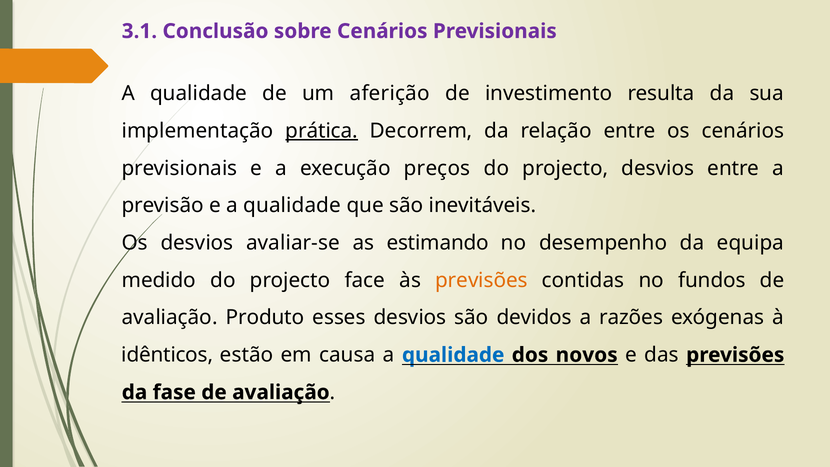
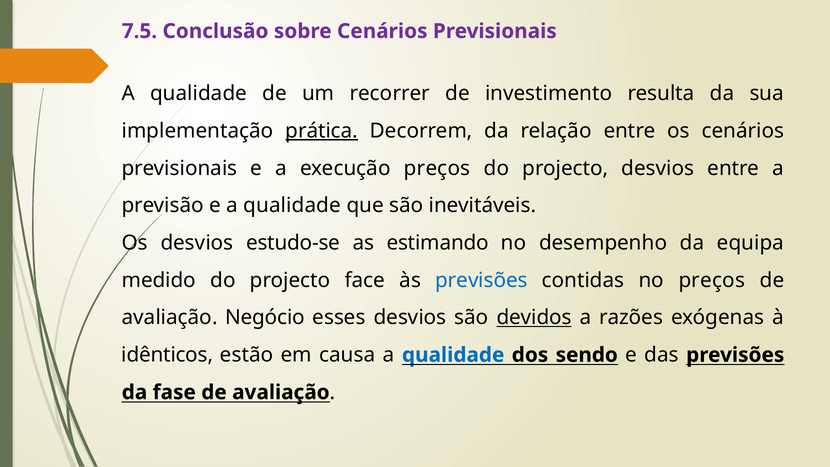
3.1: 3.1 -> 7.5 (139, 31)
aferição: aferição -> recorrer (390, 93)
avaliar-se: avaliar-se -> estudo-se (293, 243)
previsões colour: orange -> blue (481, 280)
no fundos: fundos -> preços (712, 280)
Produto: Produto -> Negócio (265, 318)
devidos underline: none -> present (534, 318)
novos: novos -> sendo (587, 355)
